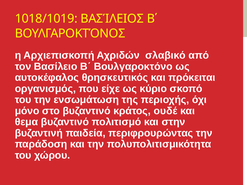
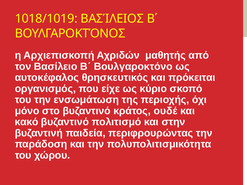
σλαβικό: σλαβικό -> μαθητής (166, 55)
θεμα: θεμα -> κακό (27, 122)
